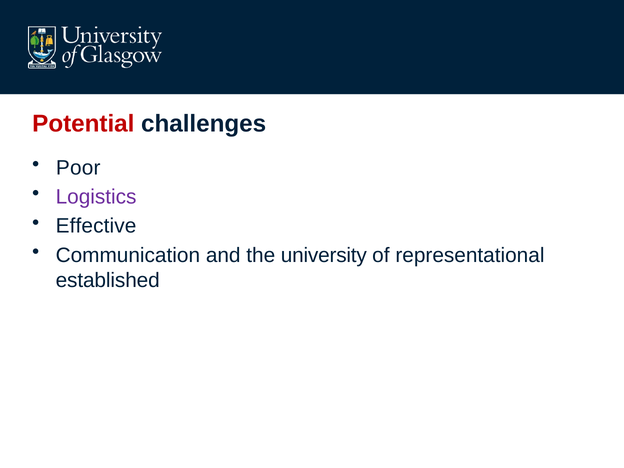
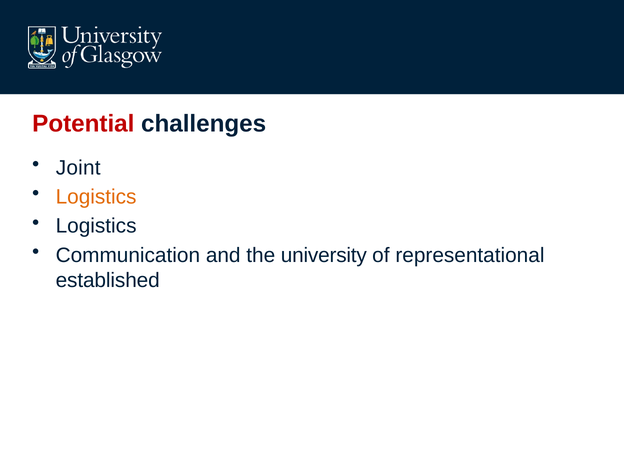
Poor: Poor -> Joint (78, 168)
Logistics colour: purple -> orange (96, 197)
Effective: Effective -> Logistics (96, 226)
